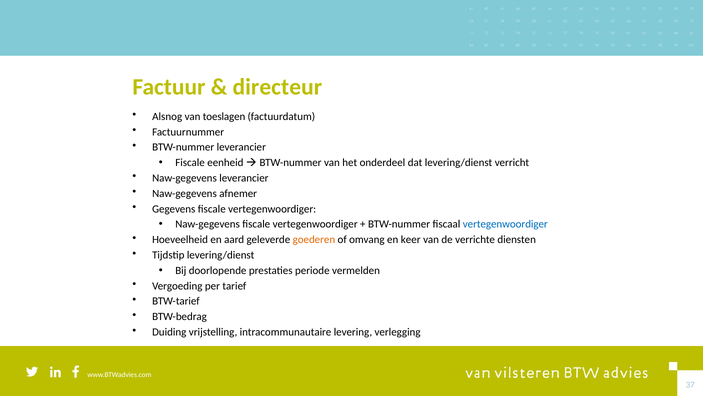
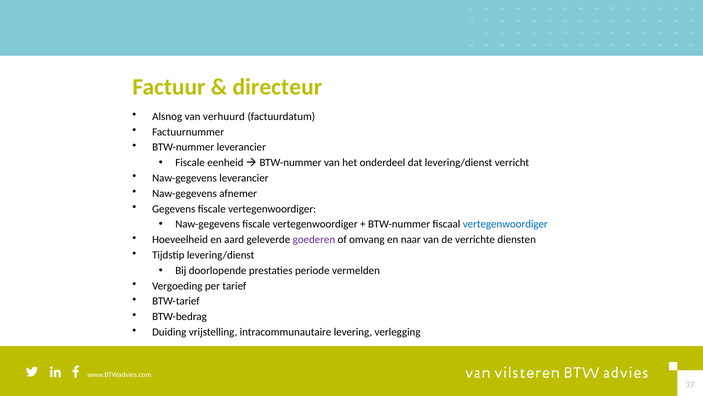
toeslagen: toeslagen -> verhuurd (224, 116)
goederen colour: orange -> purple (314, 239)
keer: keer -> naar (411, 239)
